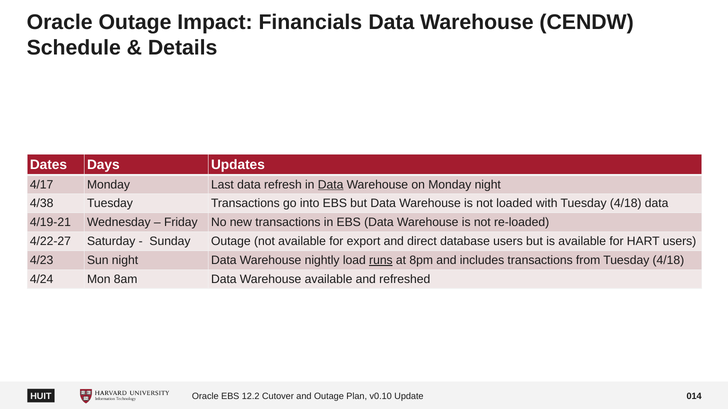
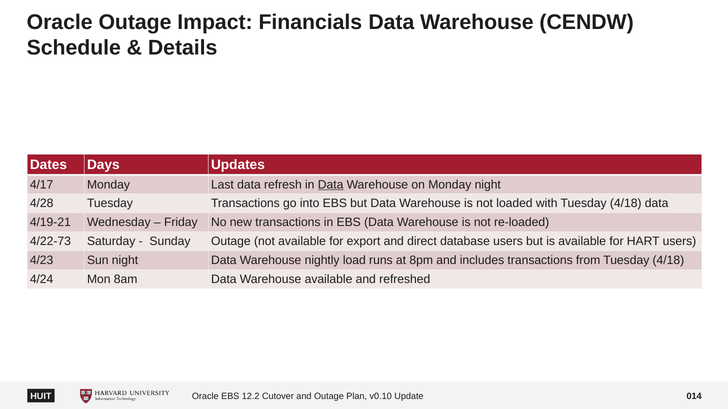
4/38: 4/38 -> 4/28 (42, 204)
4/22-27: 4/22-27 -> 4/22-73 (50, 242)
runs underline: present -> none (381, 261)
